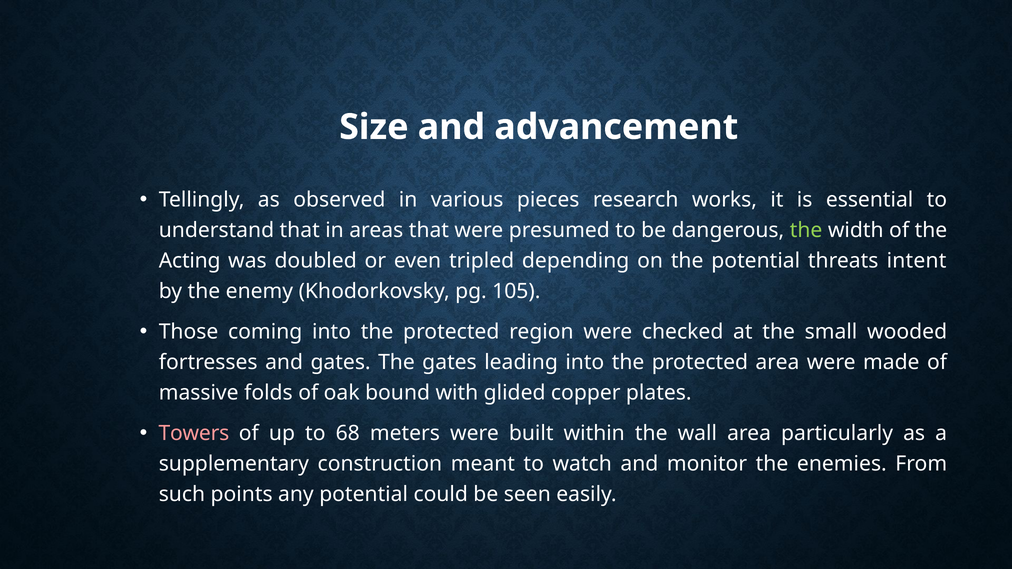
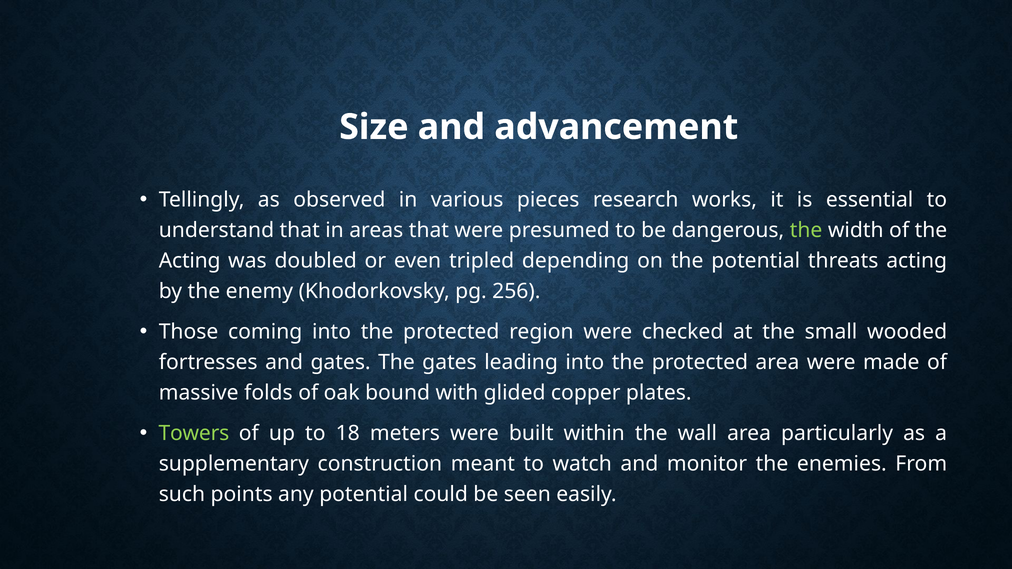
threats intent: intent -> acting (917, 261)
105: 105 -> 256 (516, 291)
Towers colour: pink -> light green (194, 434)
68: 68 -> 18 (348, 434)
